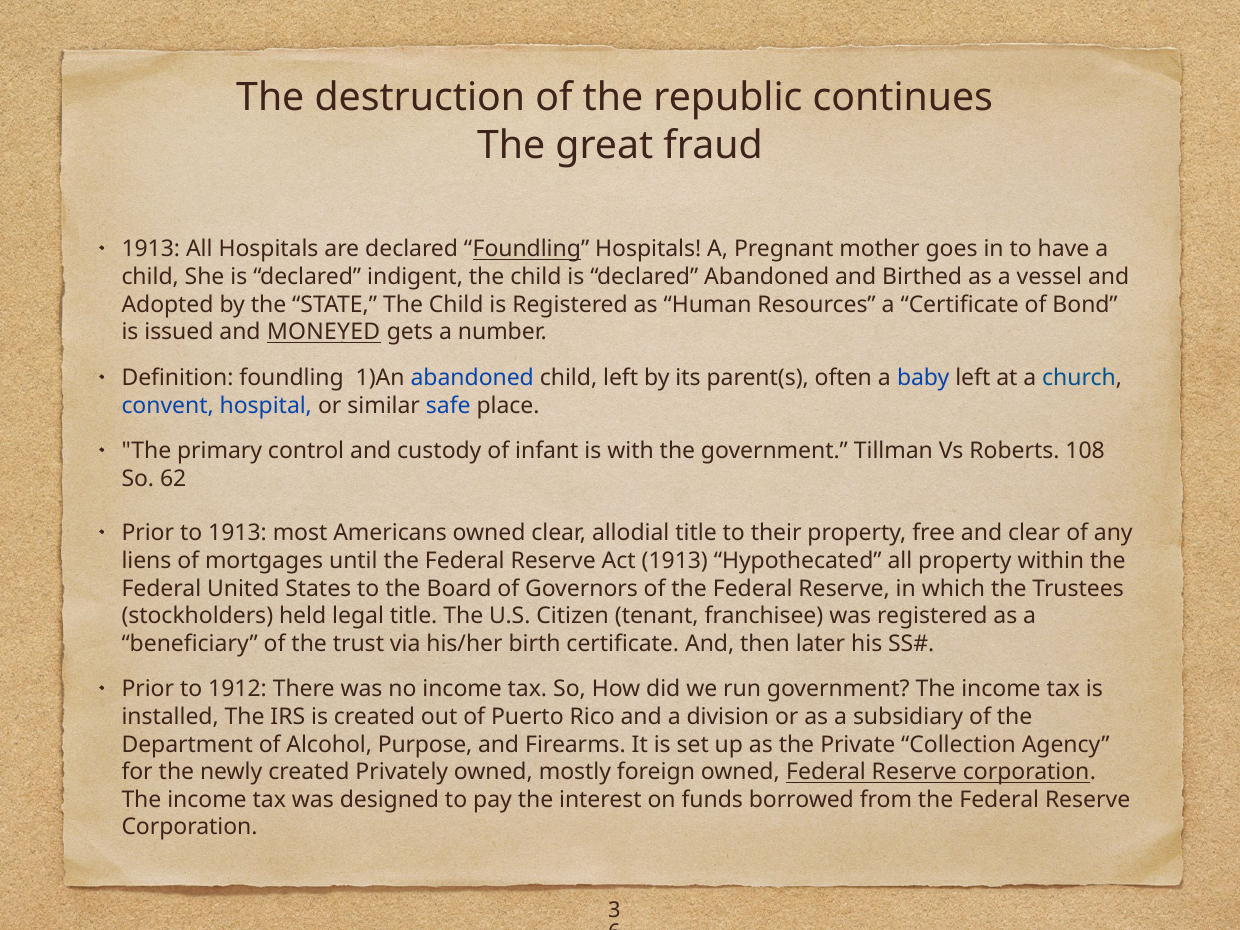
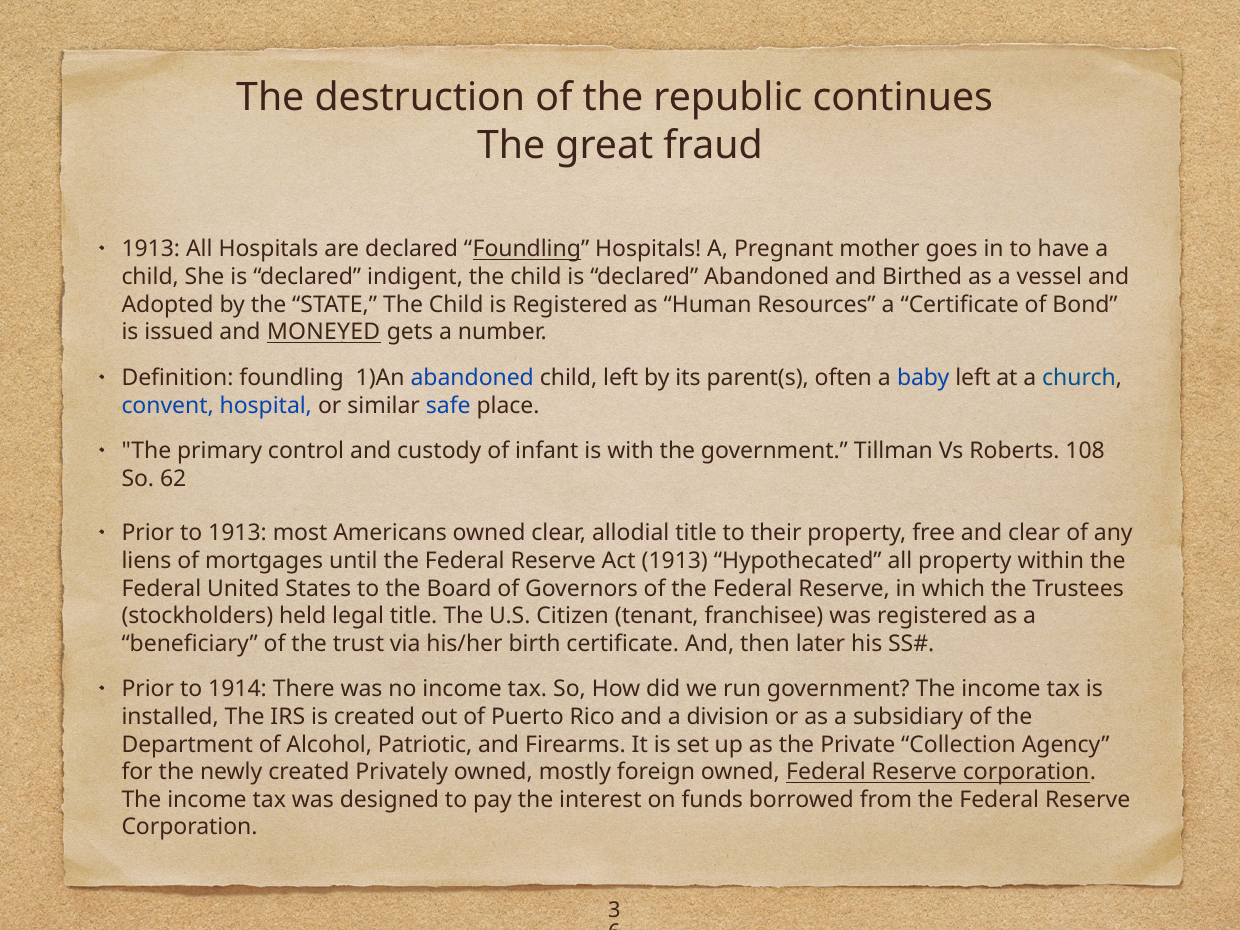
1912: 1912 -> 1914 (238, 689)
Purpose: Purpose -> Patriotic (425, 745)
